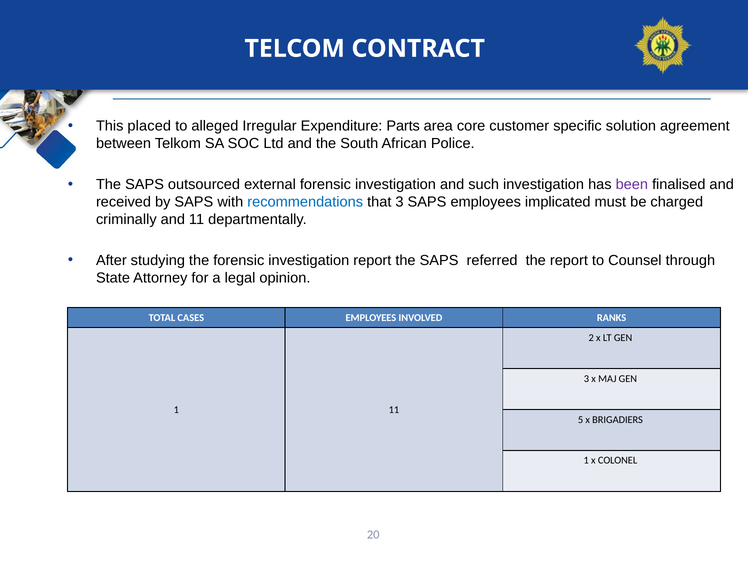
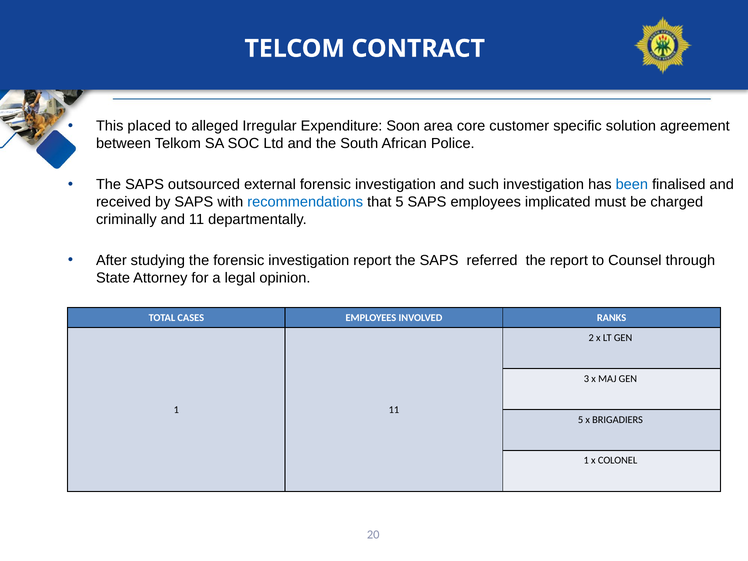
Parts: Parts -> Soon (403, 126)
been colour: purple -> blue (632, 184)
that 3: 3 -> 5 (400, 202)
